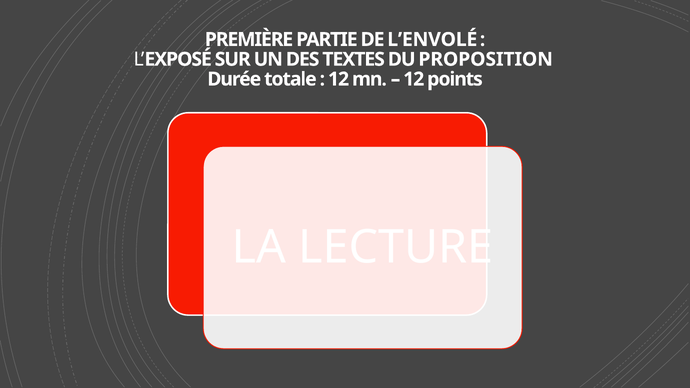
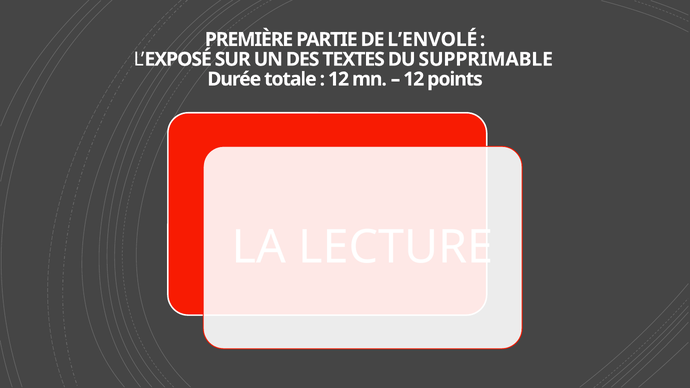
PROPOSITION: PROPOSITION -> SUPPRIMABLE (486, 59)
